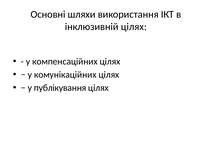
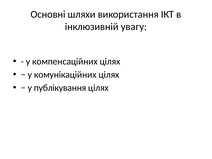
інклюзивній цілях: цілях -> увагу (134, 27)
